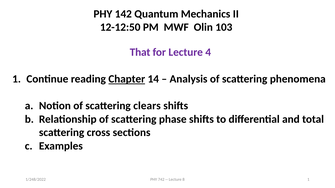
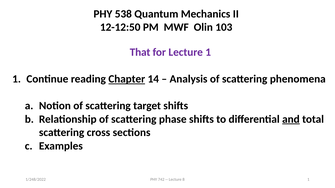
142: 142 -> 538 (123, 14)
Lecture 4: 4 -> 1 (208, 52)
clears: clears -> target (147, 106)
and underline: none -> present (291, 119)
